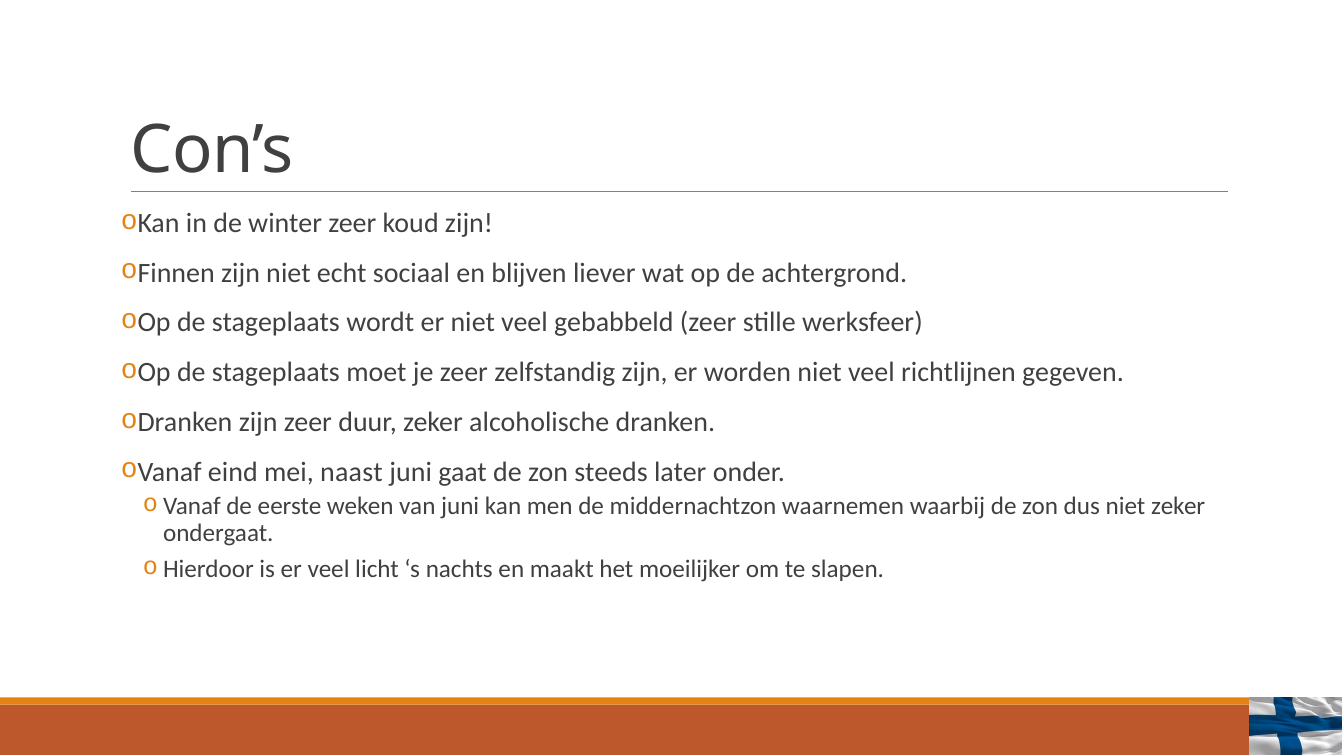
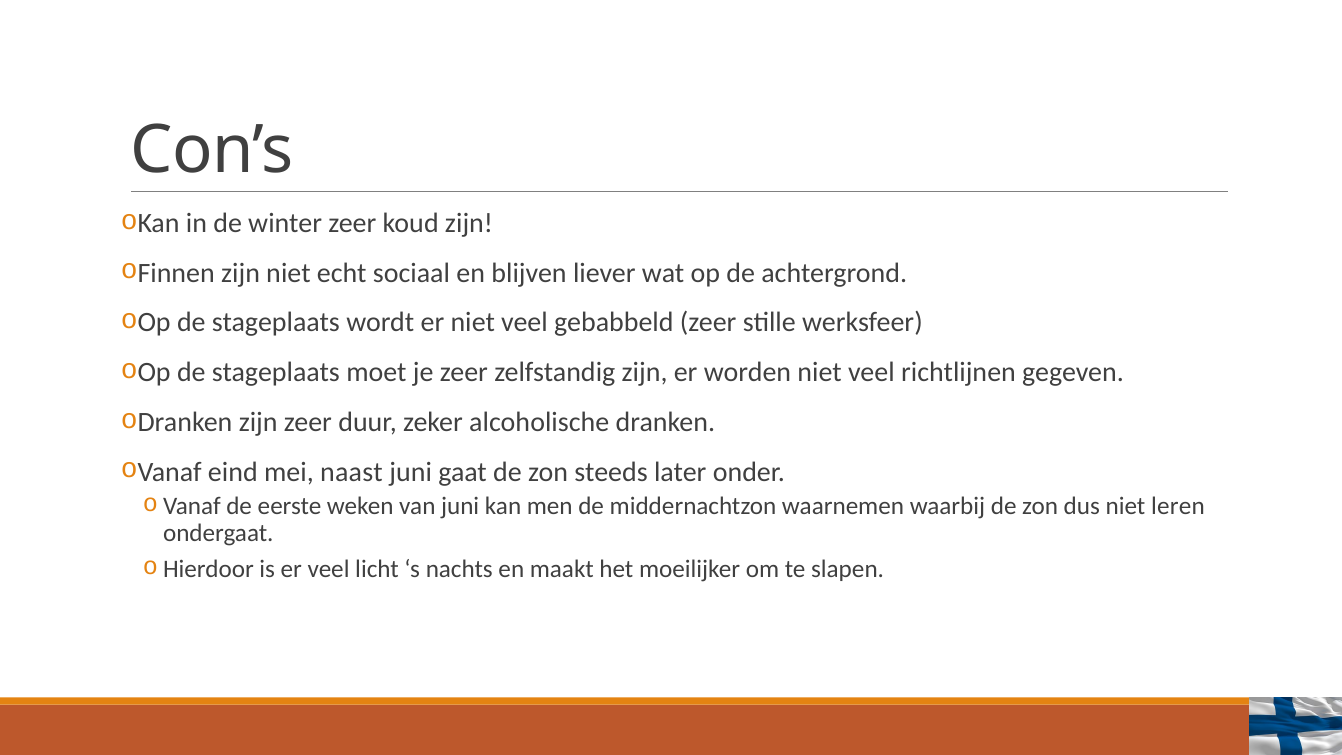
niet zeker: zeker -> leren (1178, 506)
